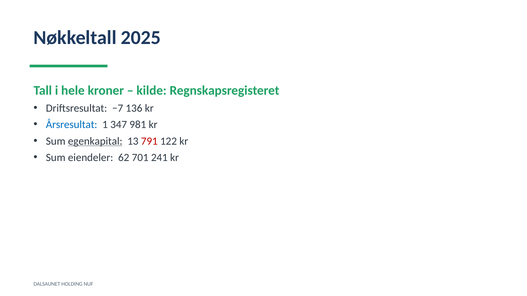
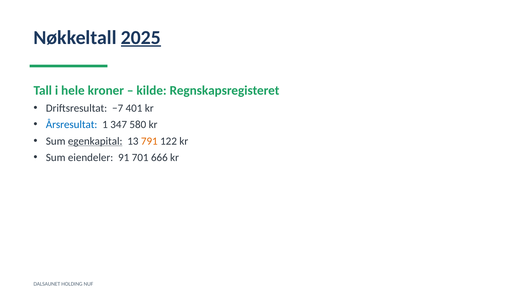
2025 underline: none -> present (141, 38)
136: 136 -> 401 (134, 108)
981: 981 -> 580 (138, 125)
791 colour: red -> orange (149, 141)
62: 62 -> 91 (124, 158)
241: 241 -> 666 (159, 158)
